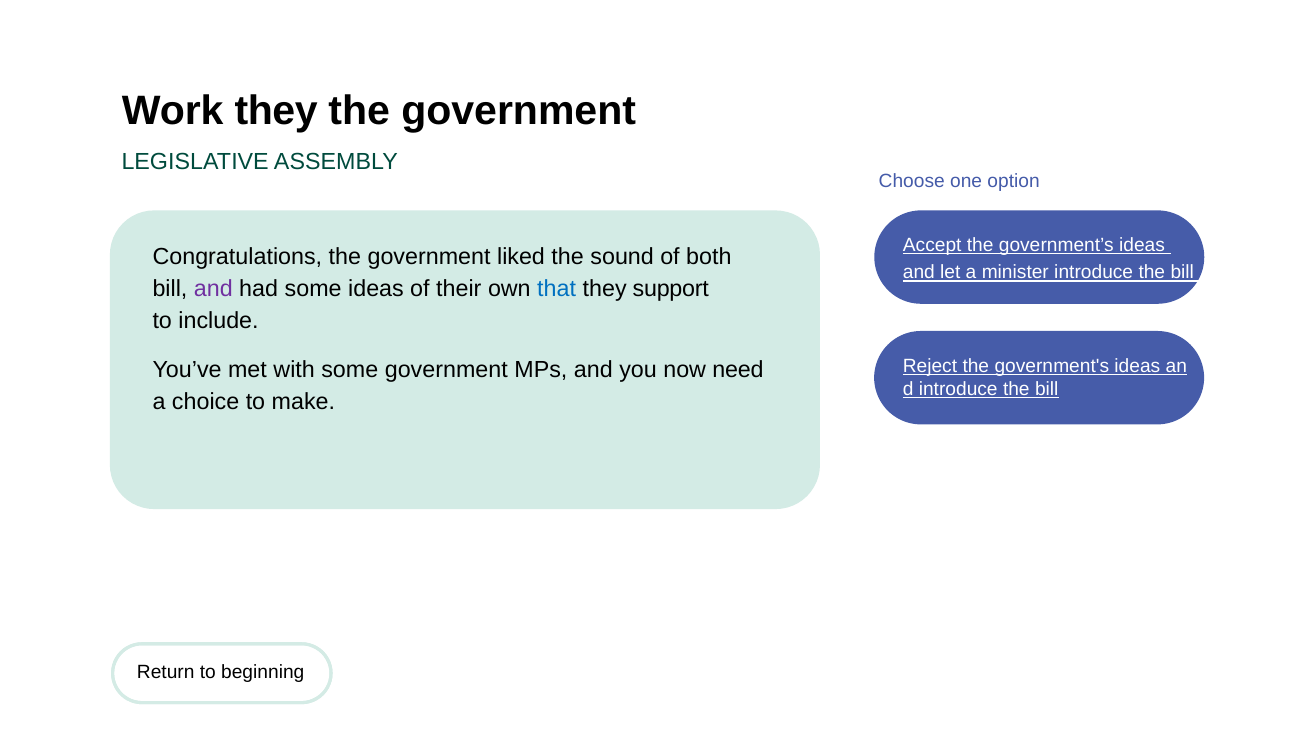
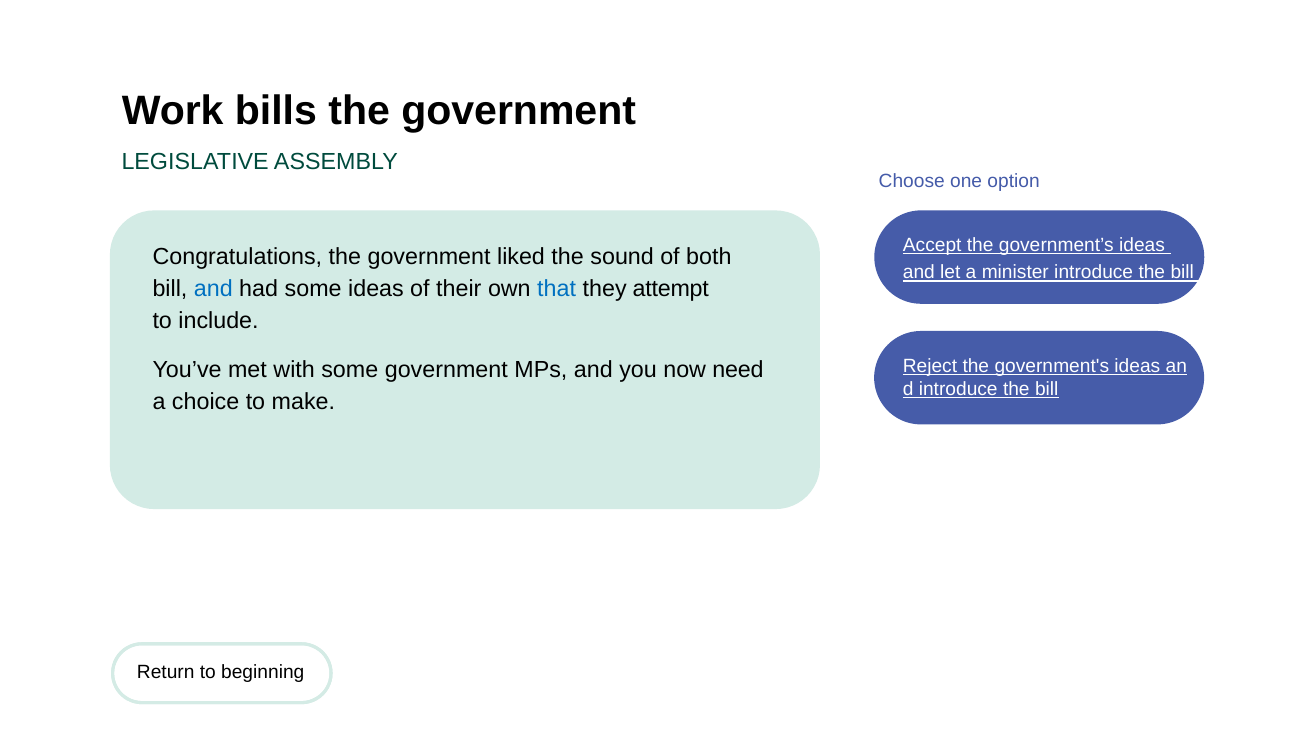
Work they: they -> bills (276, 111)
and colour: purple -> blue (213, 289)
support: support -> attempt (671, 289)
